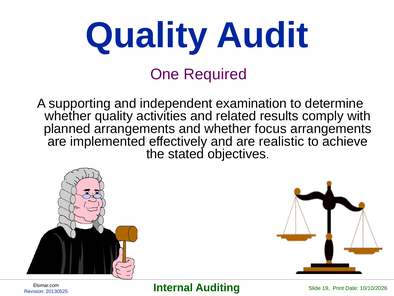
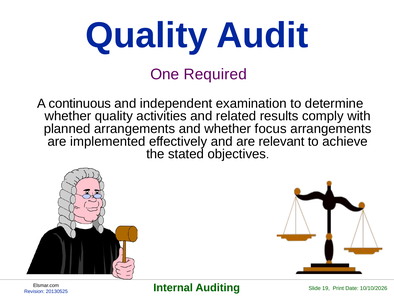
supporting: supporting -> continuous (80, 103)
realistic: realistic -> relevant (282, 141)
